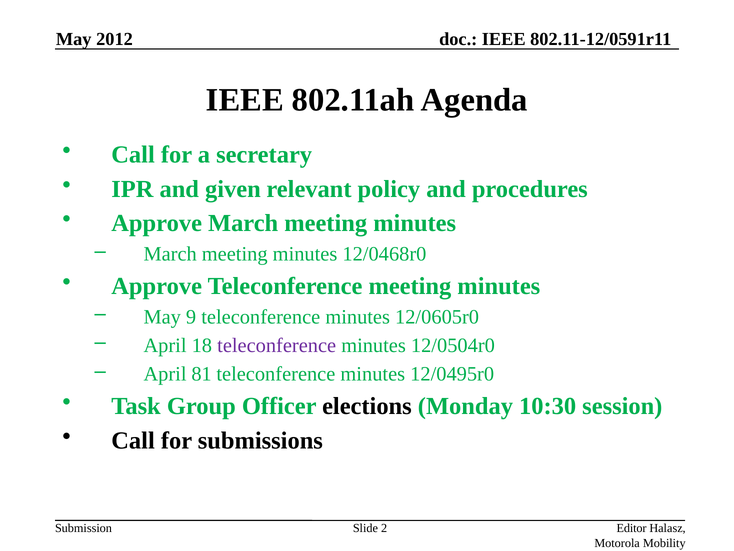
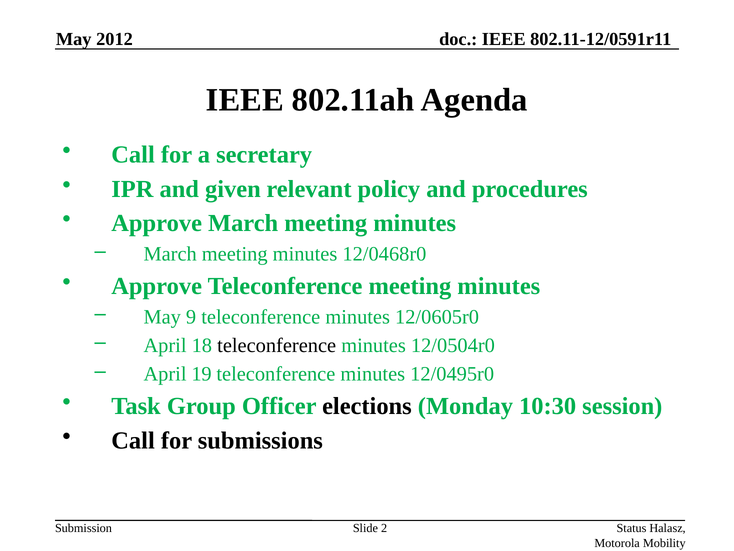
teleconference colour: purple -> black (277, 345)
81: 81 -> 19 (202, 374)
Editor: Editor -> Status (631, 528)
